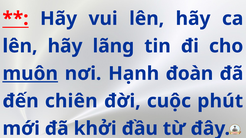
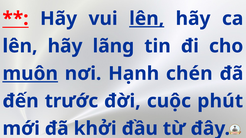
lên underline: none -> present (147, 19)
đoàn: đoàn -> chén (189, 74)
chiên: chiên -> trước (71, 101)
